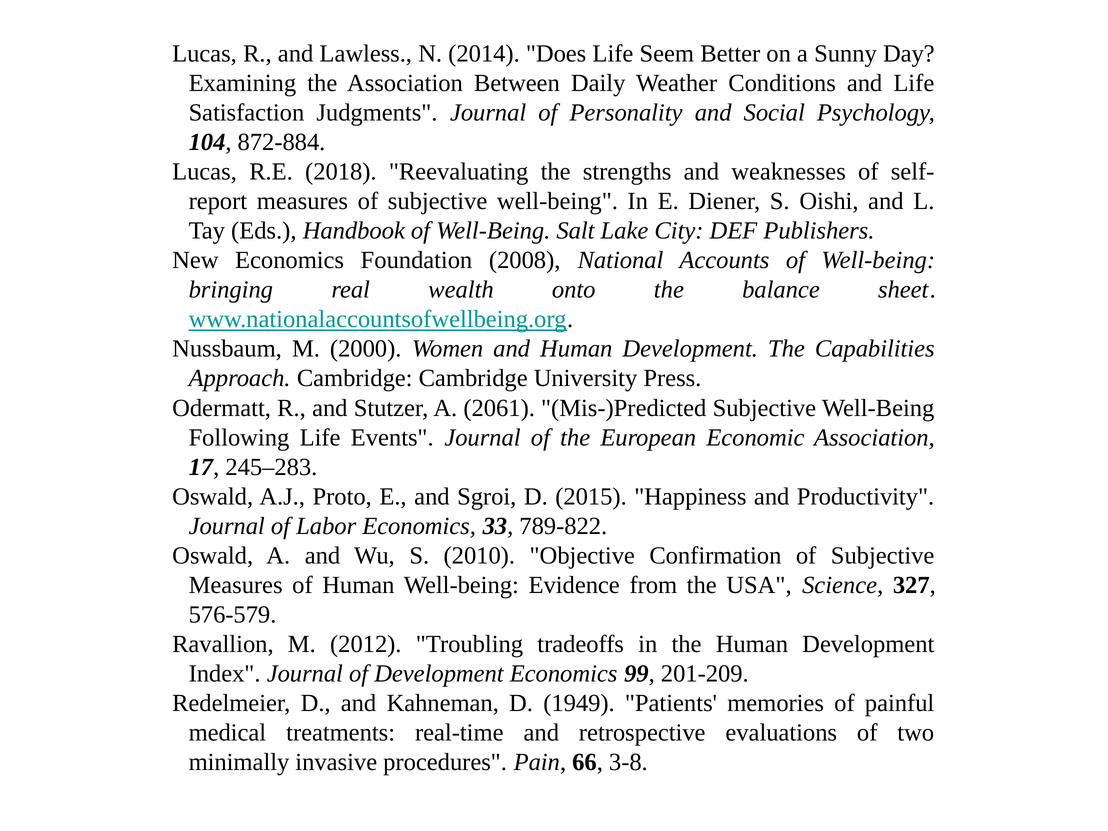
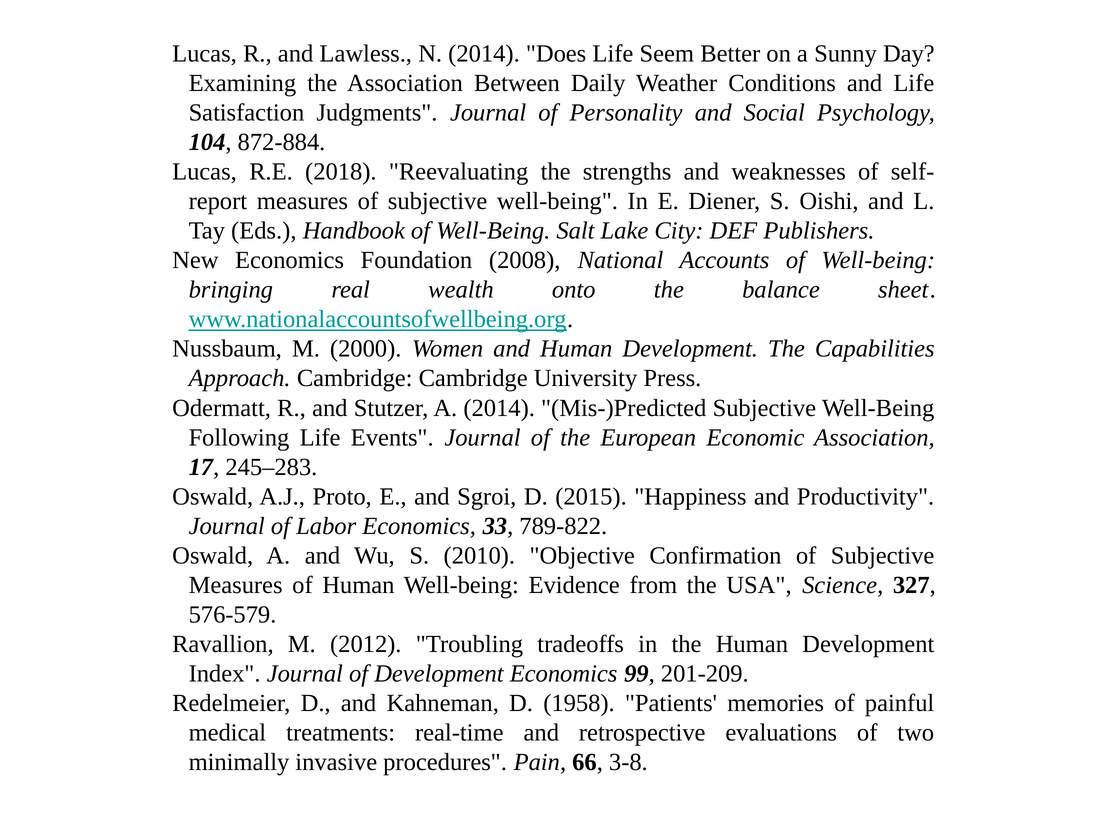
A 2061: 2061 -> 2014 (499, 408)
1949: 1949 -> 1958 (579, 703)
